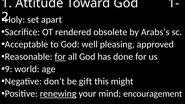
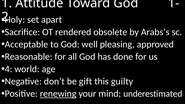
for underline: present -> none (60, 57)
9: 9 -> 4 (9, 69)
might: might -> guilty (122, 81)
encouragement: encouragement -> underestimated (153, 94)
